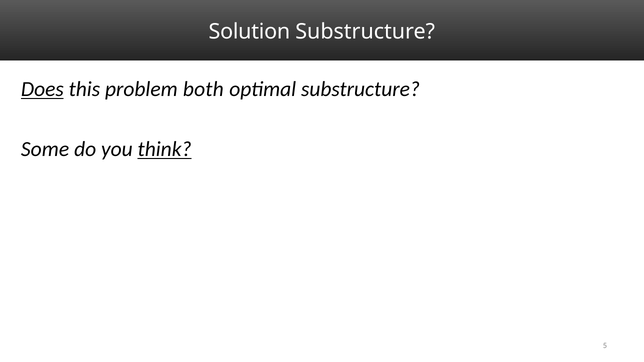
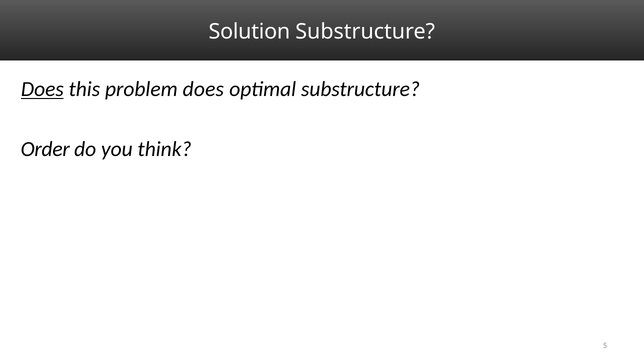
problem both: both -> does (203, 89)
Some: Some -> Order (45, 149)
think underline: present -> none (165, 149)
